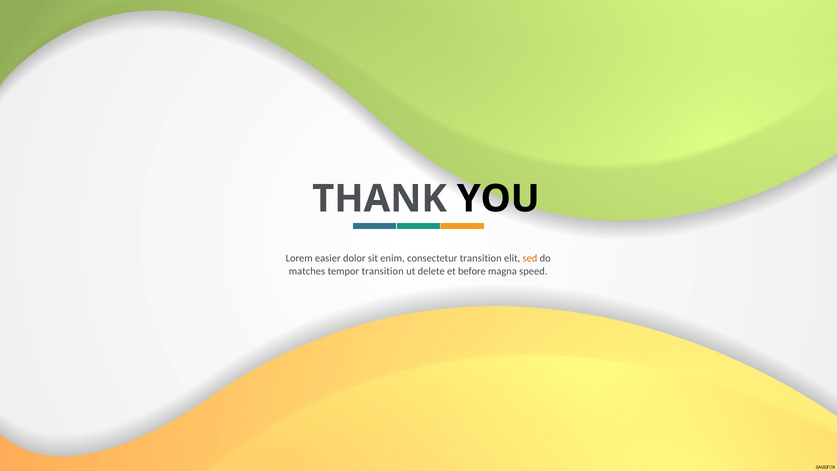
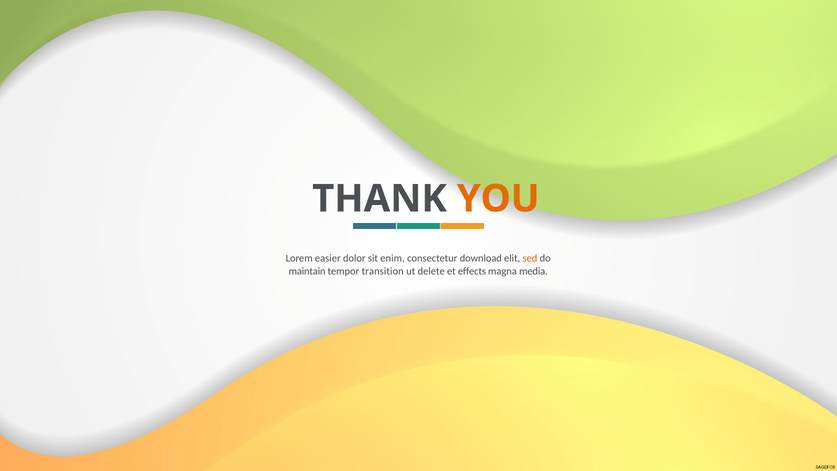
YOU colour: black -> orange (498, 199)
consectetur transition: transition -> download (481, 258)
matches: matches -> maintain (307, 271)
before: before -> effects (472, 271)
speed: speed -> media (533, 271)
